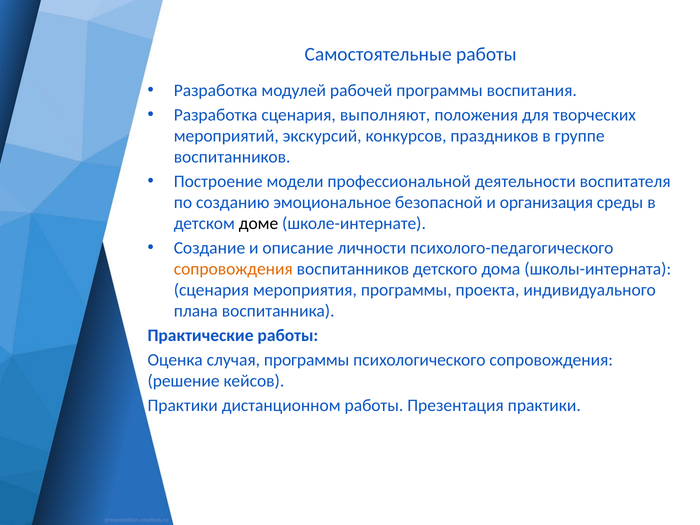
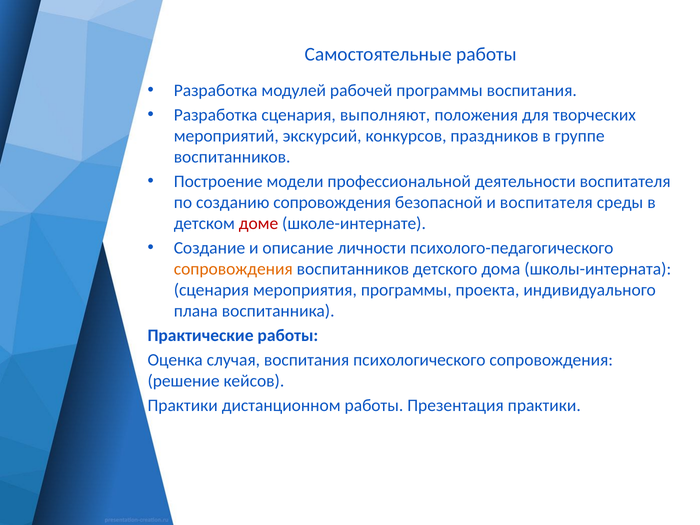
созданию эмоциональное: эмоциональное -> сопровождения (332, 202)
и организация: организация -> воспитателя (546, 202)
доме colour: black -> red (259, 223)
случая программы: программы -> воспитания (307, 360)
